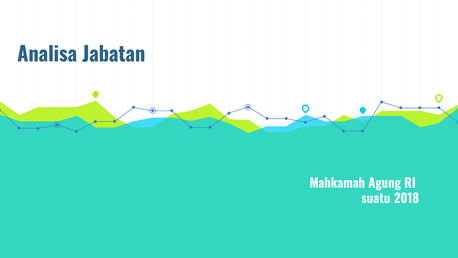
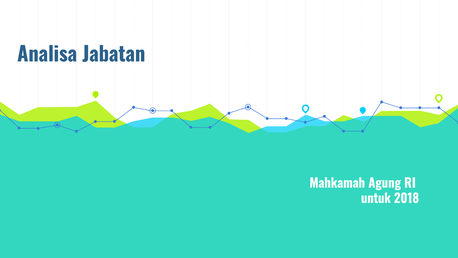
suatu: suatu -> untuk (376, 198)
